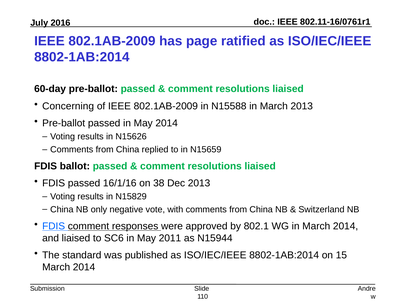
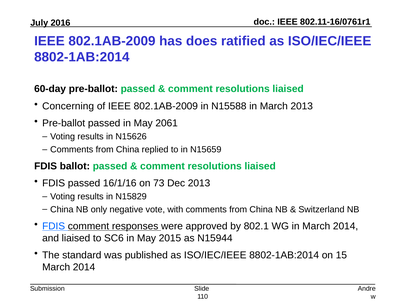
page: page -> does (202, 41)
May 2014: 2014 -> 2061 (167, 123)
38: 38 -> 73 (159, 183)
2011: 2011 -> 2015 (170, 238)
